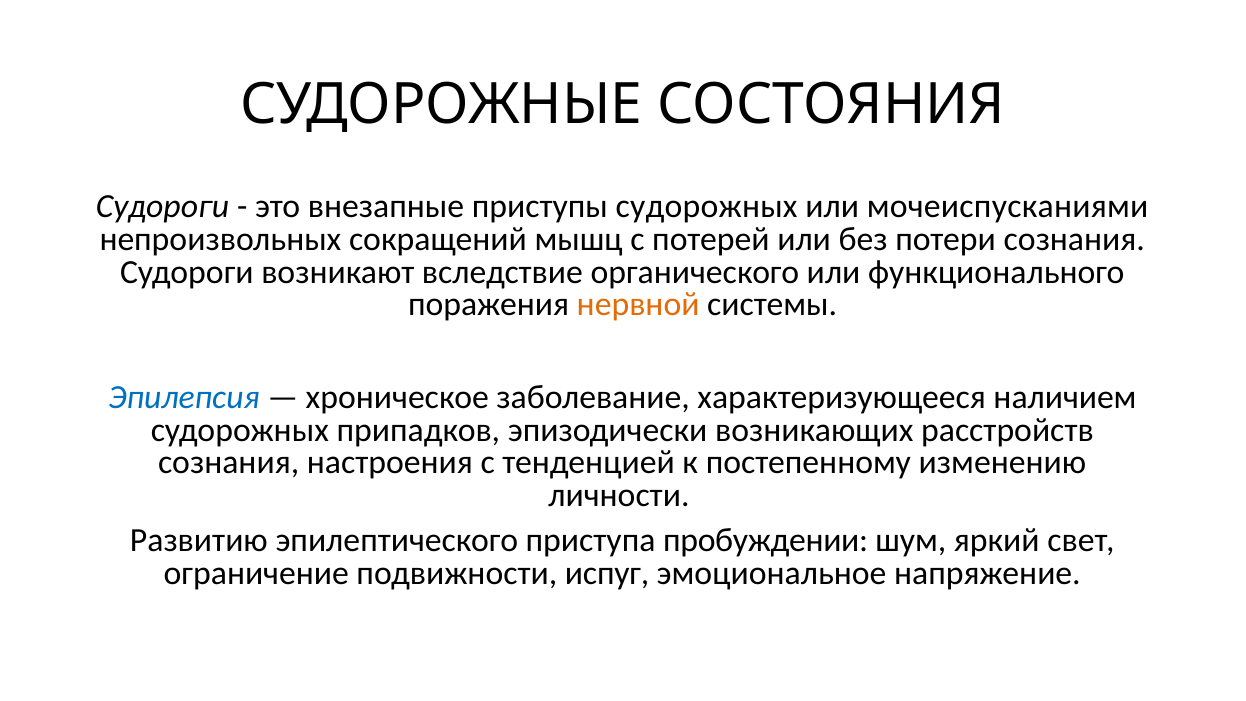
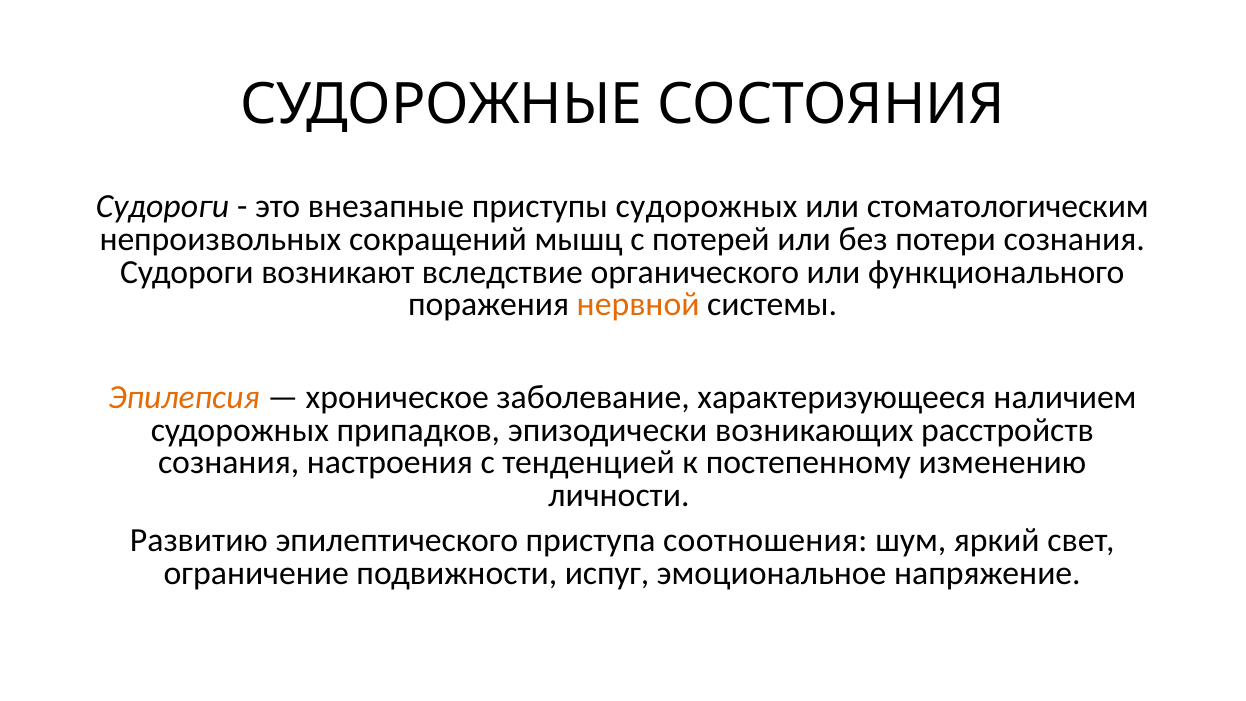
мочеиспусканиями: мочеиспусканиями -> стоматологическим (1008, 206)
Эпилепсия colour: blue -> orange (184, 397)
пробуждении: пробуждении -> соотношения (765, 540)
